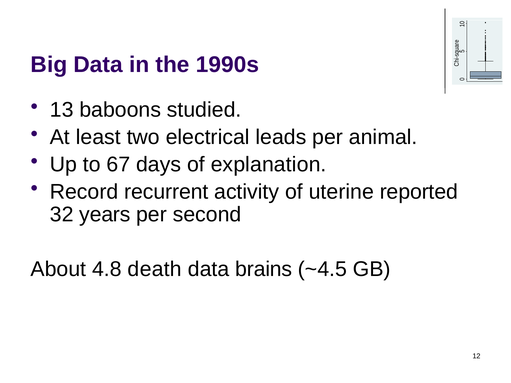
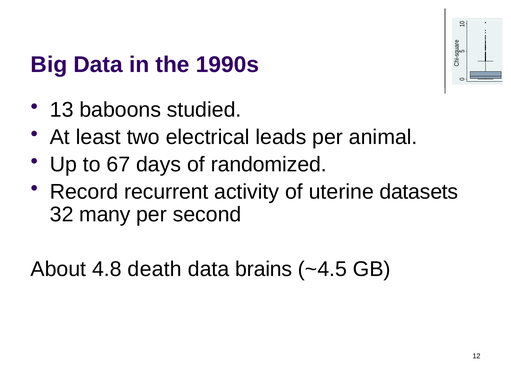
explanation: explanation -> randomized (269, 165)
reported: reported -> datasets (419, 192)
years: years -> many (105, 215)
